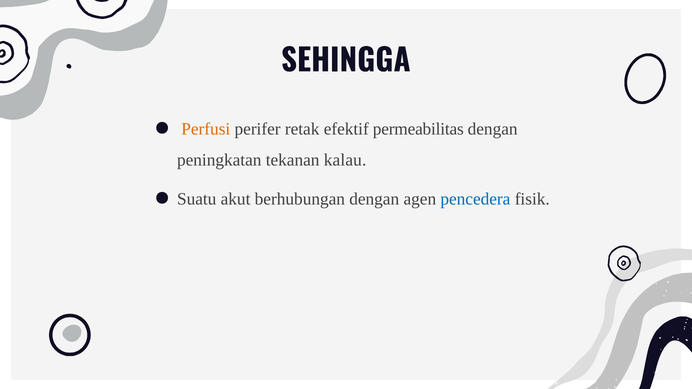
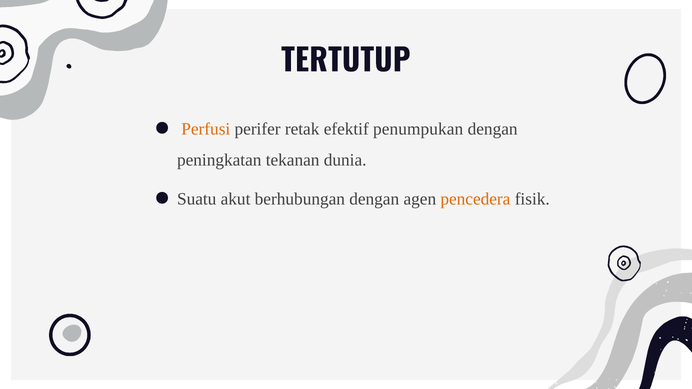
SEHINGGA: SEHINGGA -> TERTUTUP (346, 61)
permeabilitas: permeabilitas -> penumpukan (418, 129)
kalau: kalau -> dunia (345, 160)
pencedera colour: blue -> orange (475, 199)
